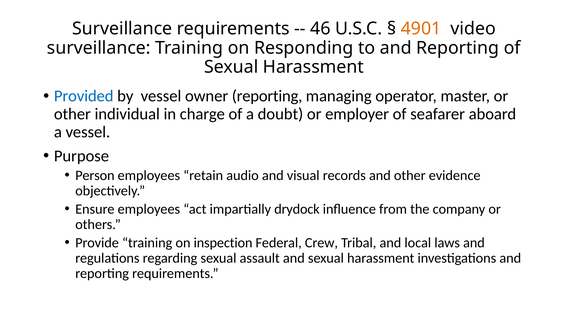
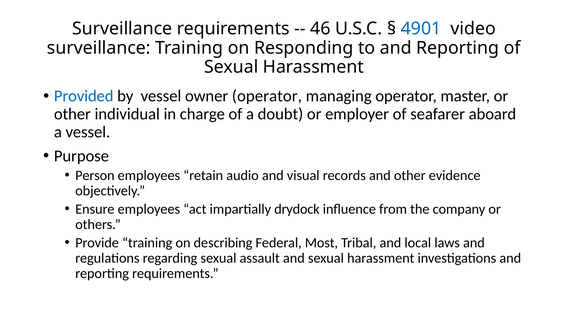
4901 colour: orange -> blue (421, 29)
owner reporting: reporting -> operator (267, 96)
inspection: inspection -> describing (223, 242)
Crew: Crew -> Most (321, 242)
